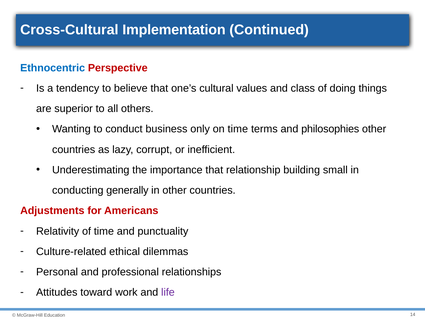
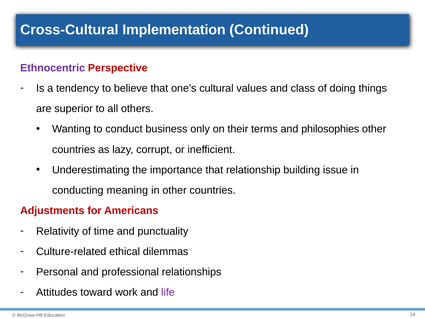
Ethnocentric colour: blue -> purple (53, 68)
on time: time -> their (238, 129)
small: small -> issue (335, 170)
generally: generally -> meaning (127, 190)
